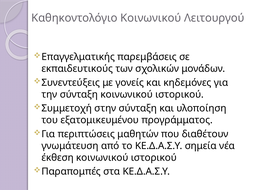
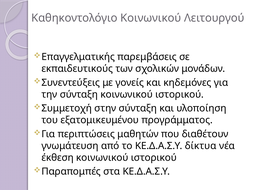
σημεία: σημεία -> δίκτυα (201, 146)
